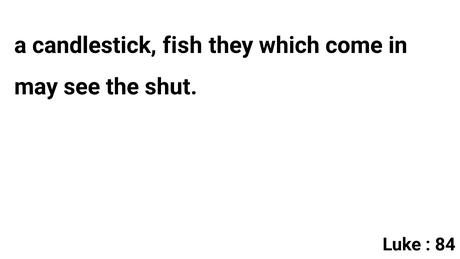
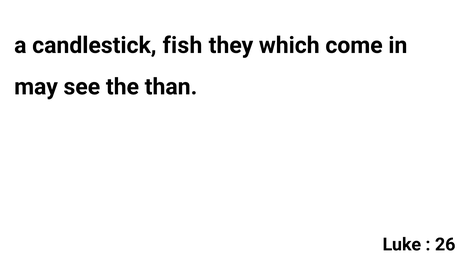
shut: shut -> than (171, 87)
84: 84 -> 26 (445, 244)
